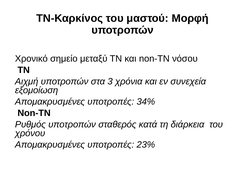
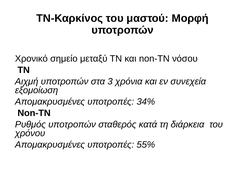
23%: 23% -> 55% (146, 144)
